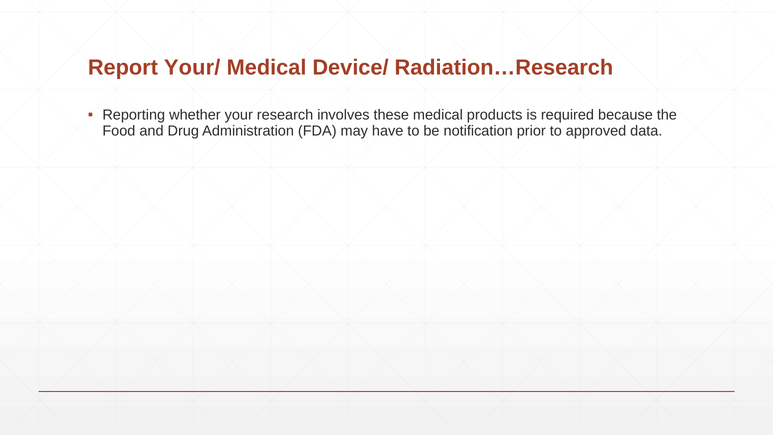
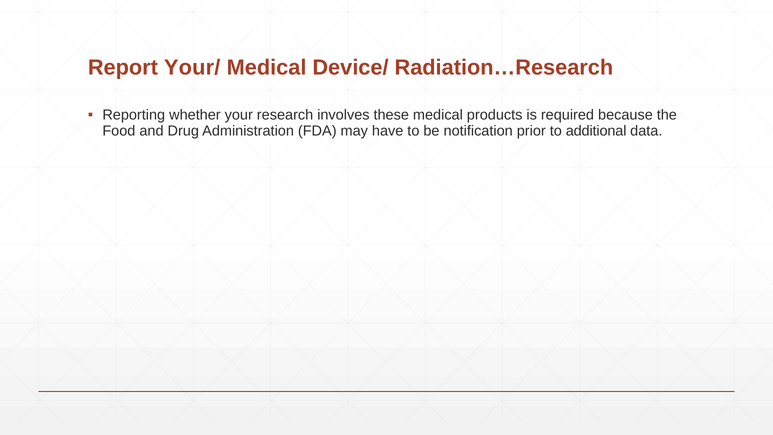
approved: approved -> additional (596, 131)
